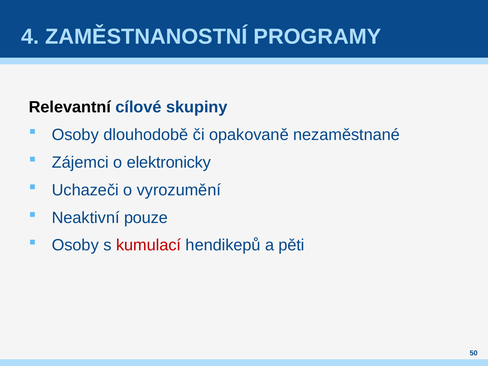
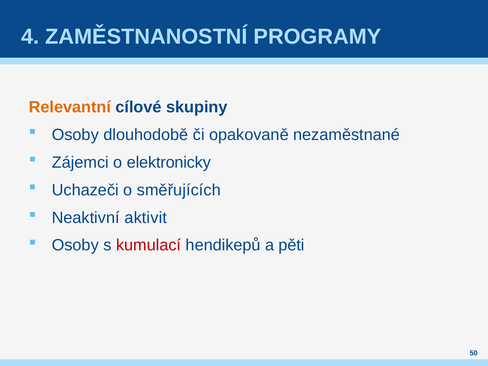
Relevantní colour: black -> orange (70, 107)
vyrozumění: vyrozumění -> směřujících (179, 190)
pouze: pouze -> aktivit (146, 218)
